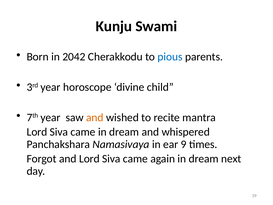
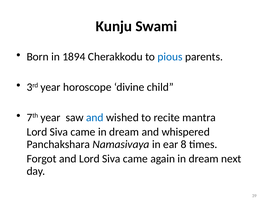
2042: 2042 -> 1894 (74, 57)
and colour: orange -> blue (95, 117)
9: 9 -> 8 (184, 144)
